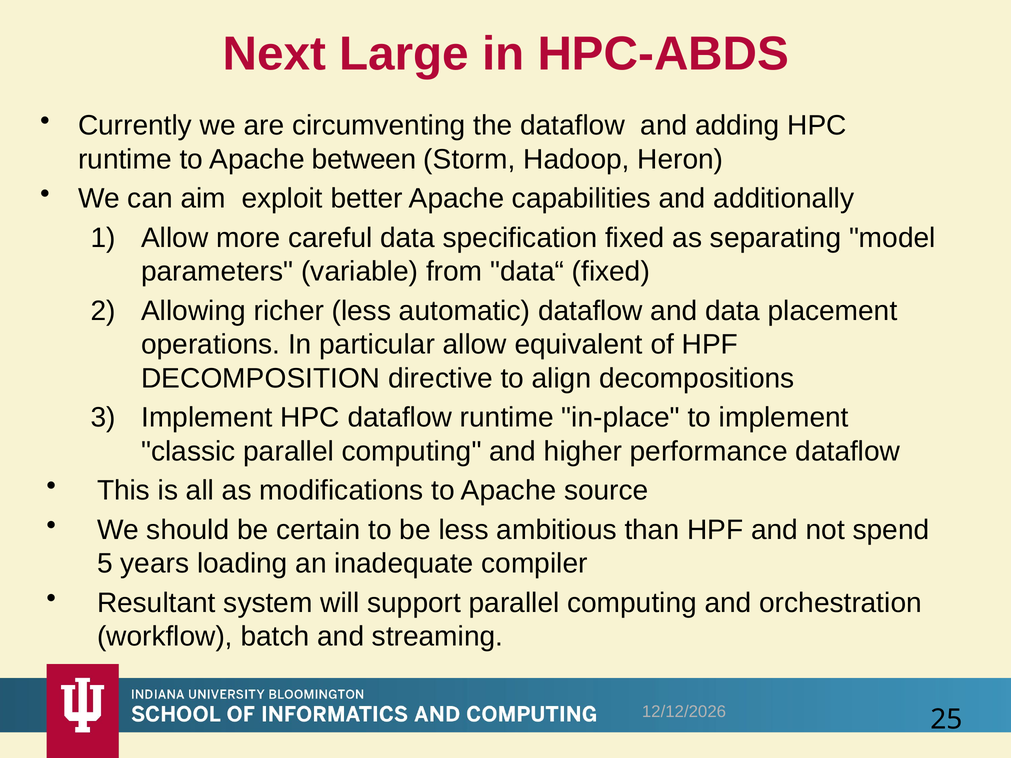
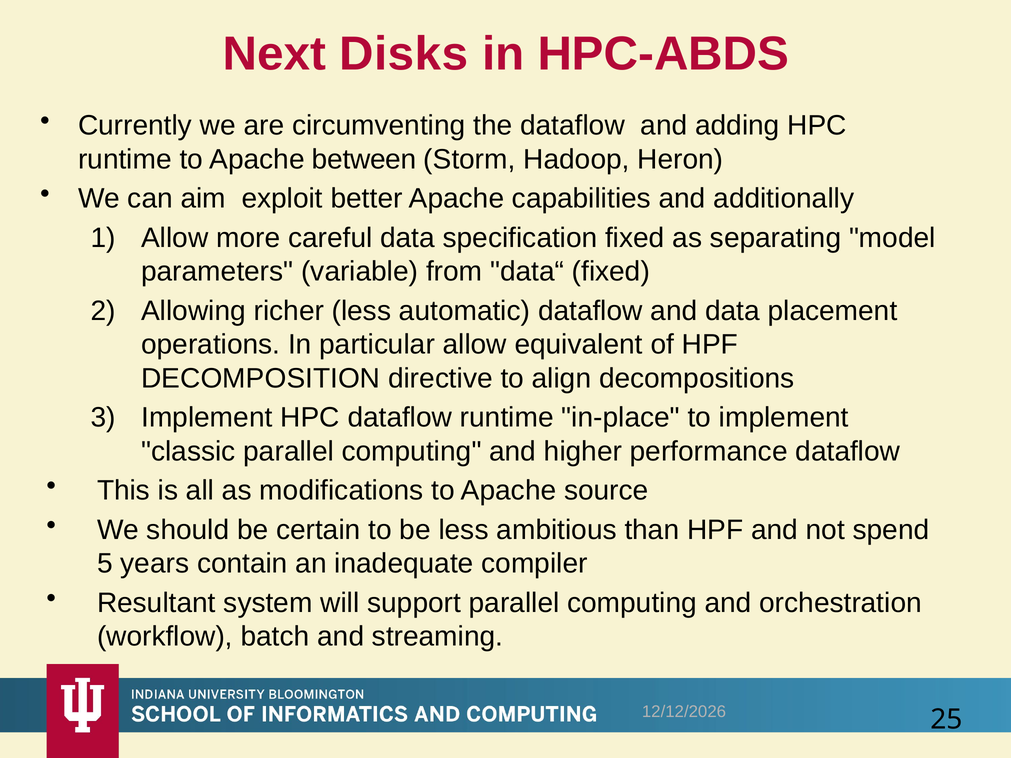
Large: Large -> Disks (404, 54)
loading: loading -> contain (242, 564)
